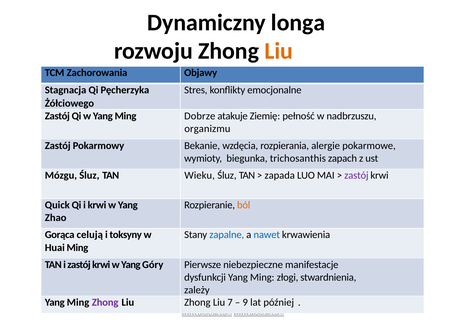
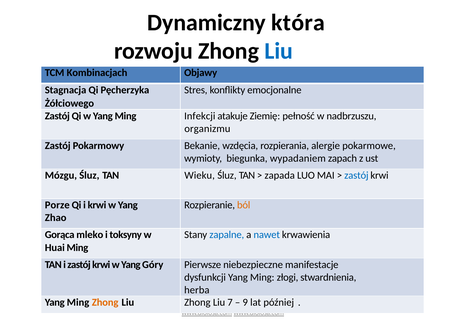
longa: longa -> która (298, 23)
Liu colour: orange -> blue (279, 51)
Zachorowania: Zachorowania -> Kombinacjach (97, 73)
Dobrze: Dobrze -> Infekcji (200, 116)
trichosanthis: trichosanthis -> wypadaniem (298, 159)
zastój colour: purple -> blue (356, 176)
Quick: Quick -> Porze (57, 205)
celują: celują -> mleko (90, 235)
zależy: zależy -> herba (197, 291)
Zhong colour: purple -> orange (105, 303)
